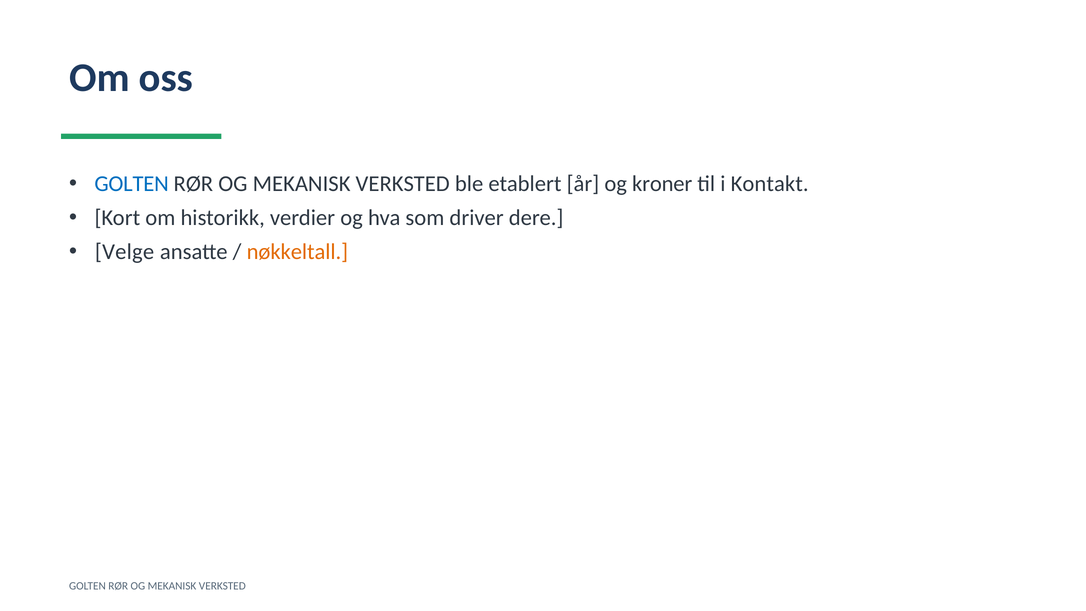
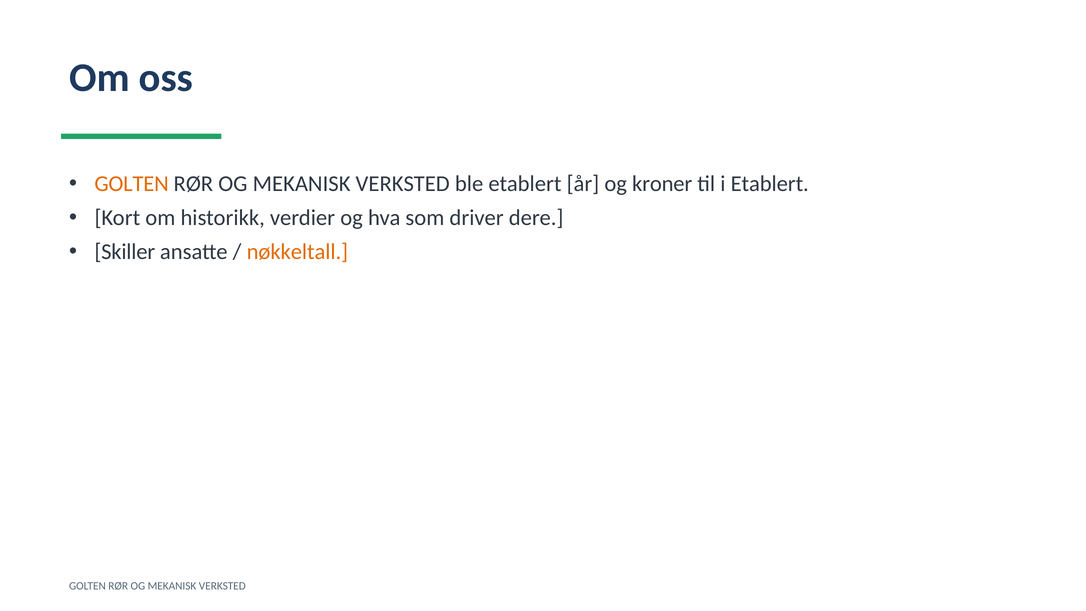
GOLTEN colour: blue -> orange (132, 184)
i Kontakt: Kontakt -> Etablert (770, 184)
Velge: Velge -> Skiller (125, 252)
